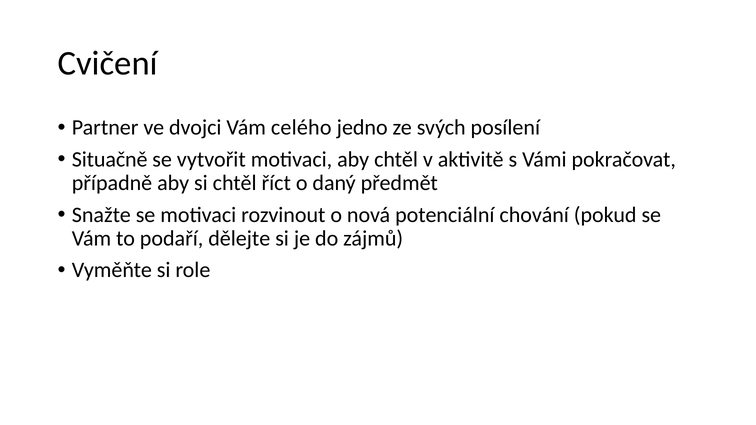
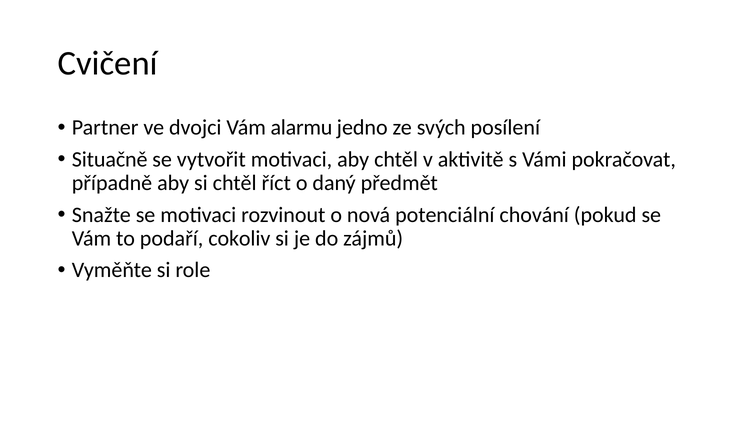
celého: celého -> alarmu (301, 128)
dělejte: dělejte -> cokoliv (239, 239)
